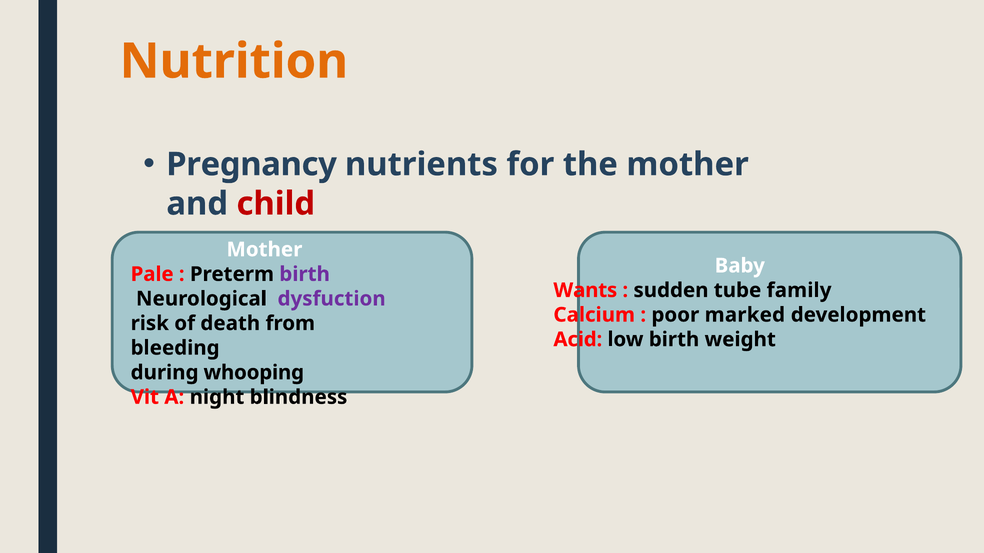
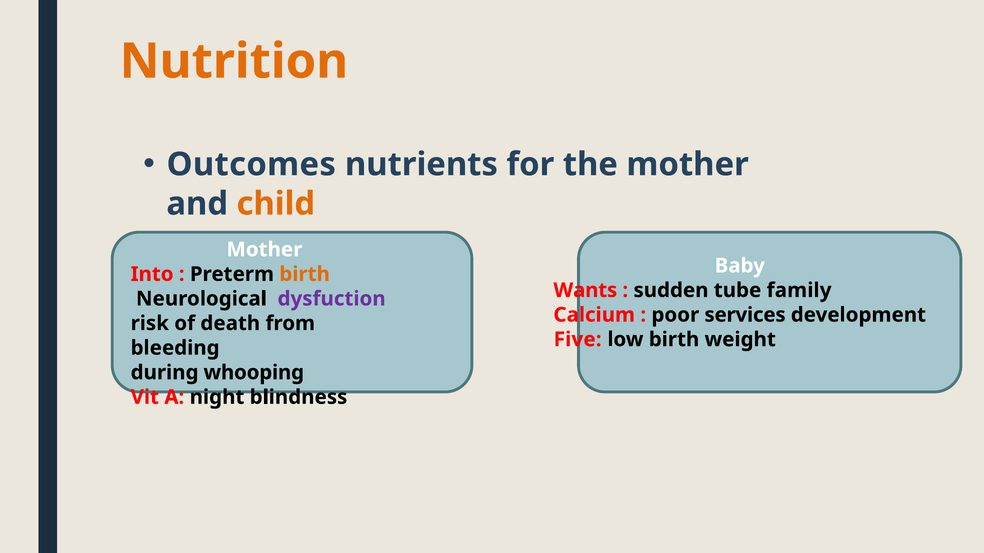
Pregnancy: Pregnancy -> Outcomes (251, 165)
child colour: red -> orange (276, 204)
Pale: Pale -> Into (152, 274)
birth colour: purple -> orange (305, 274)
marked: marked -> services (745, 315)
Acid: Acid -> Five (578, 340)
